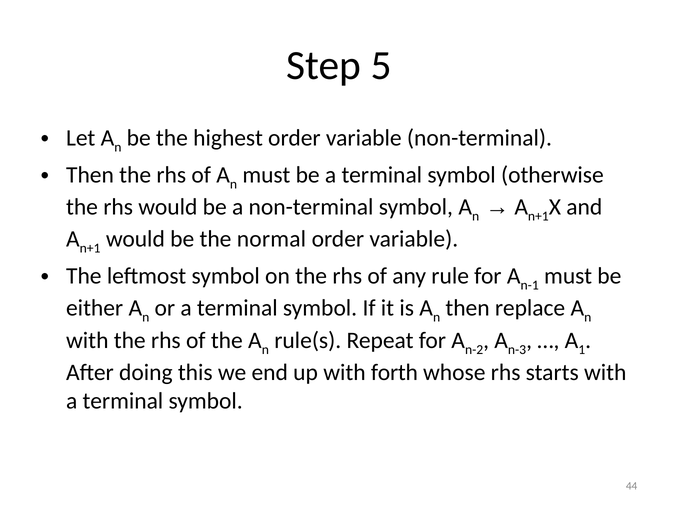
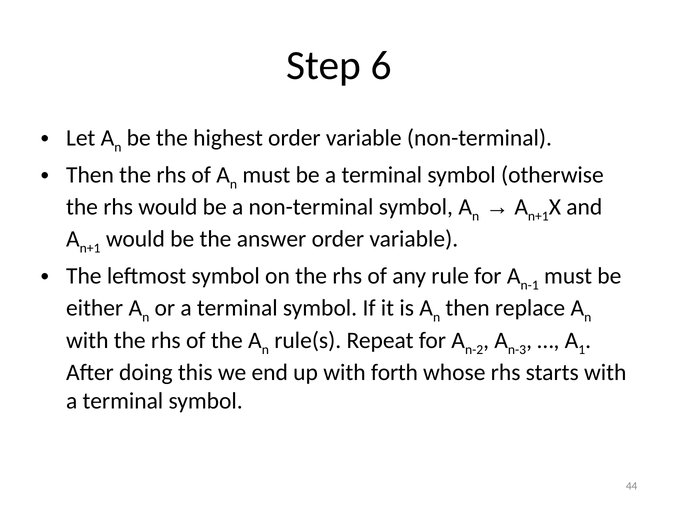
5: 5 -> 6 (381, 66)
normal: normal -> answer (272, 239)
